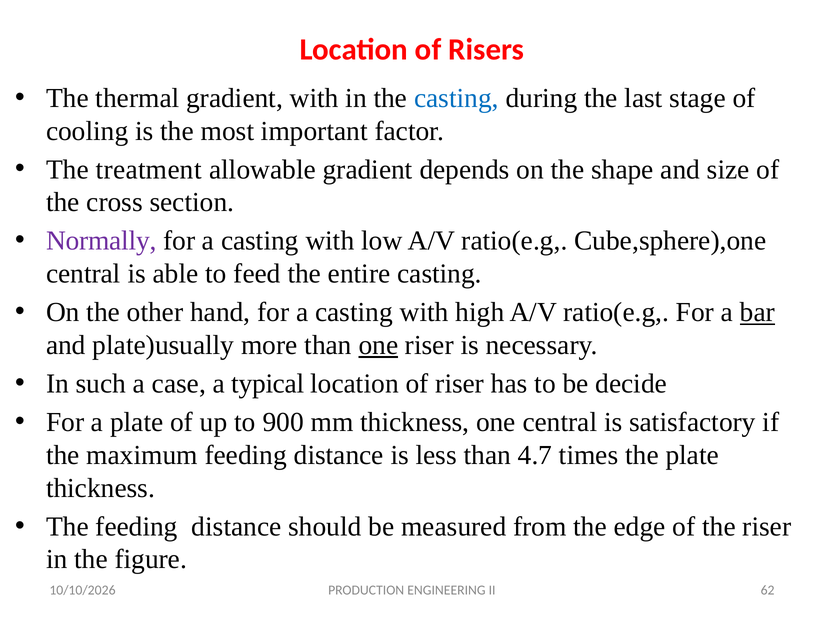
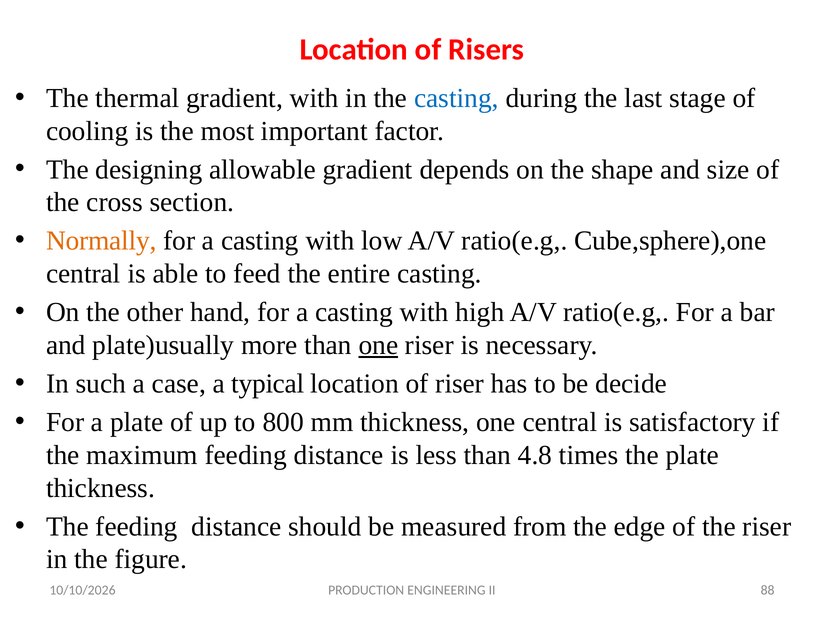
treatment: treatment -> designing (149, 169)
Normally colour: purple -> orange (101, 241)
bar underline: present -> none (758, 312)
900: 900 -> 800 (283, 422)
4.7: 4.7 -> 4.8 (535, 455)
62: 62 -> 88 (768, 590)
